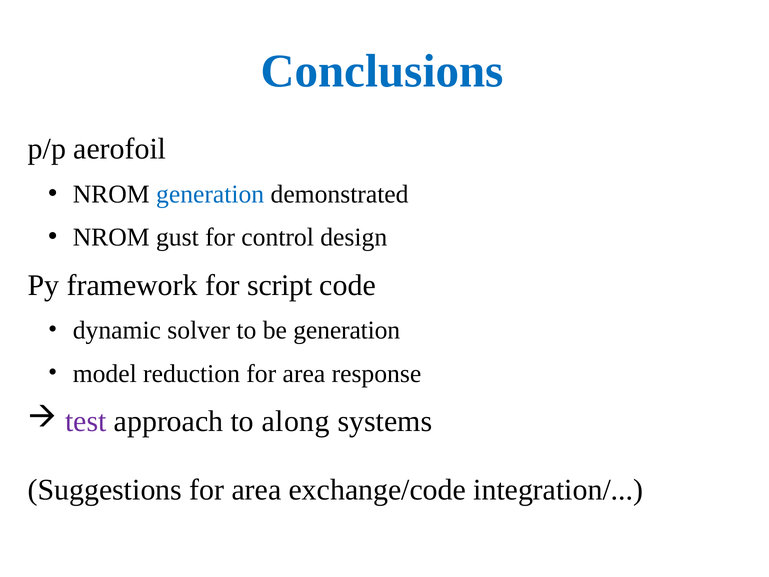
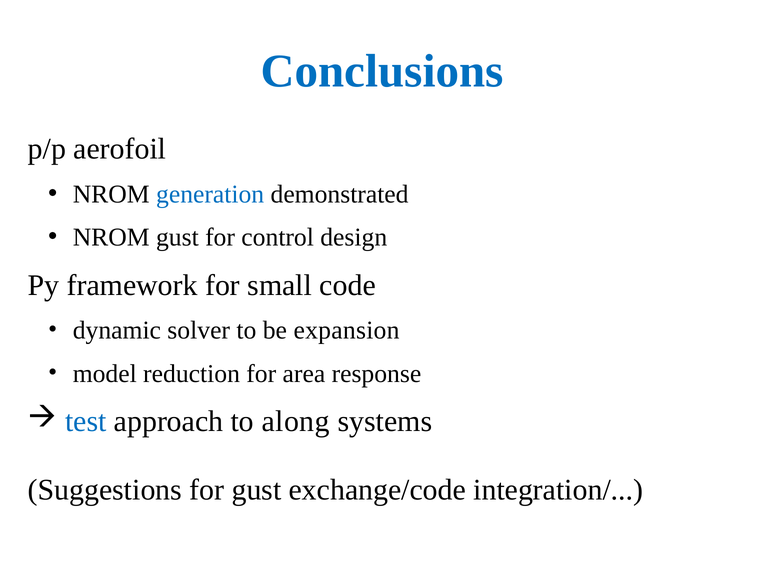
script: script -> small (280, 285)
be generation: generation -> expansion (347, 330)
test colour: purple -> blue (86, 421)
Suggestions for area: area -> gust (257, 490)
